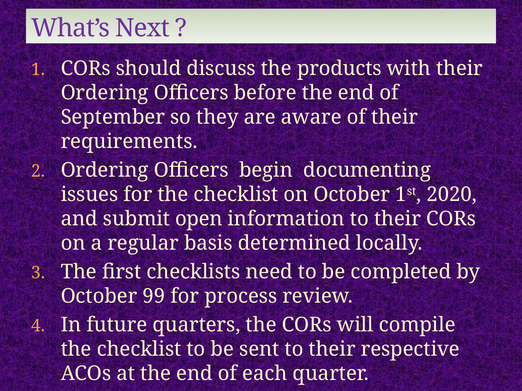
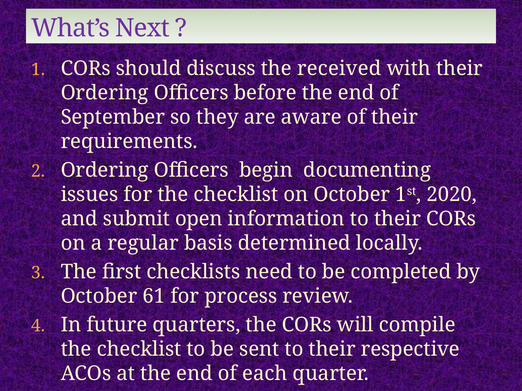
products: products -> received (339, 68)
99: 99 -> 61 (154, 296)
